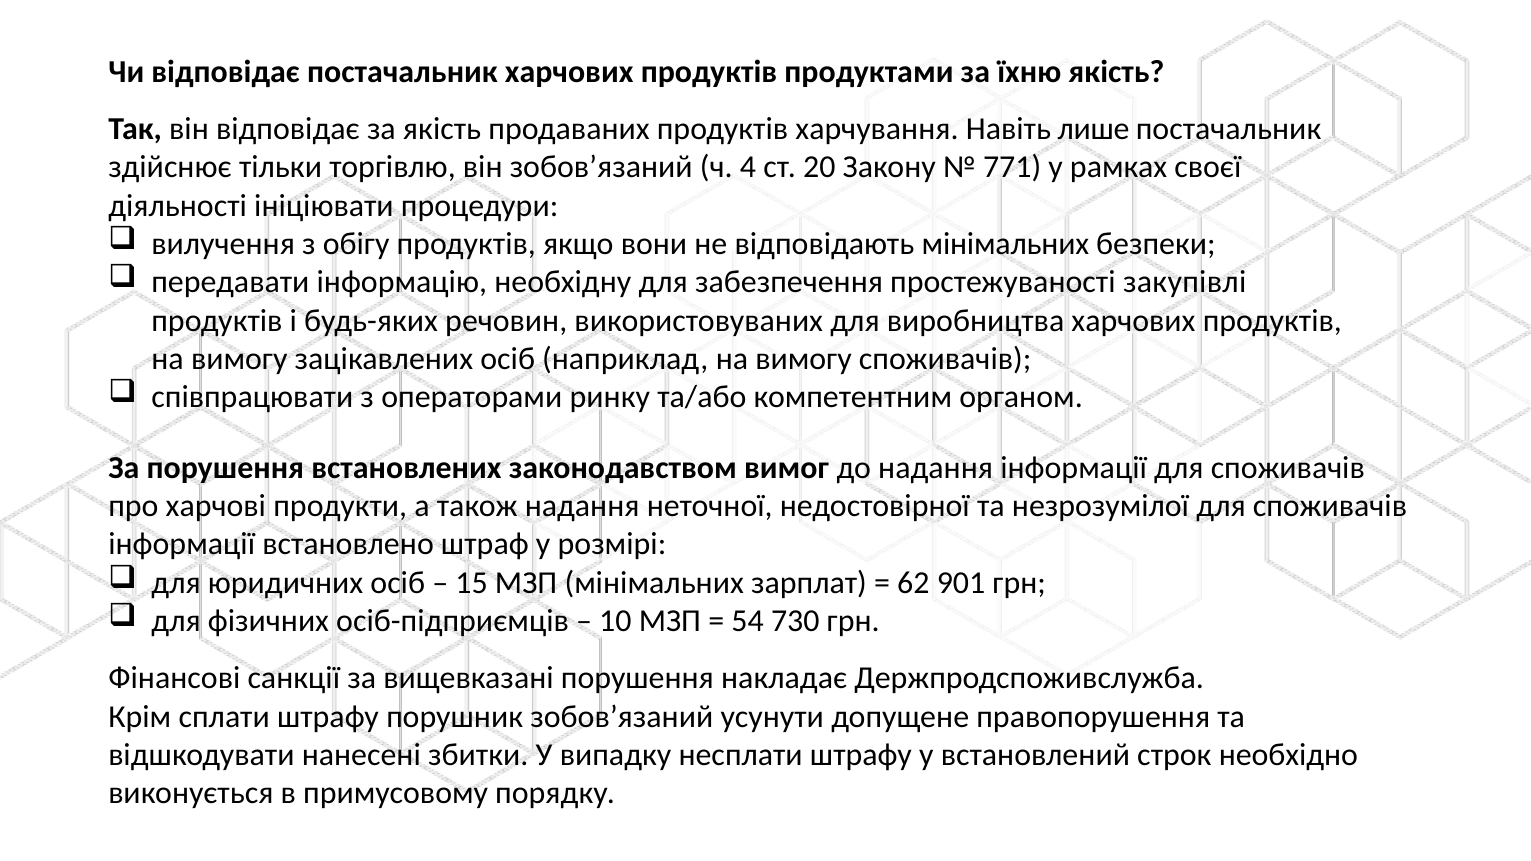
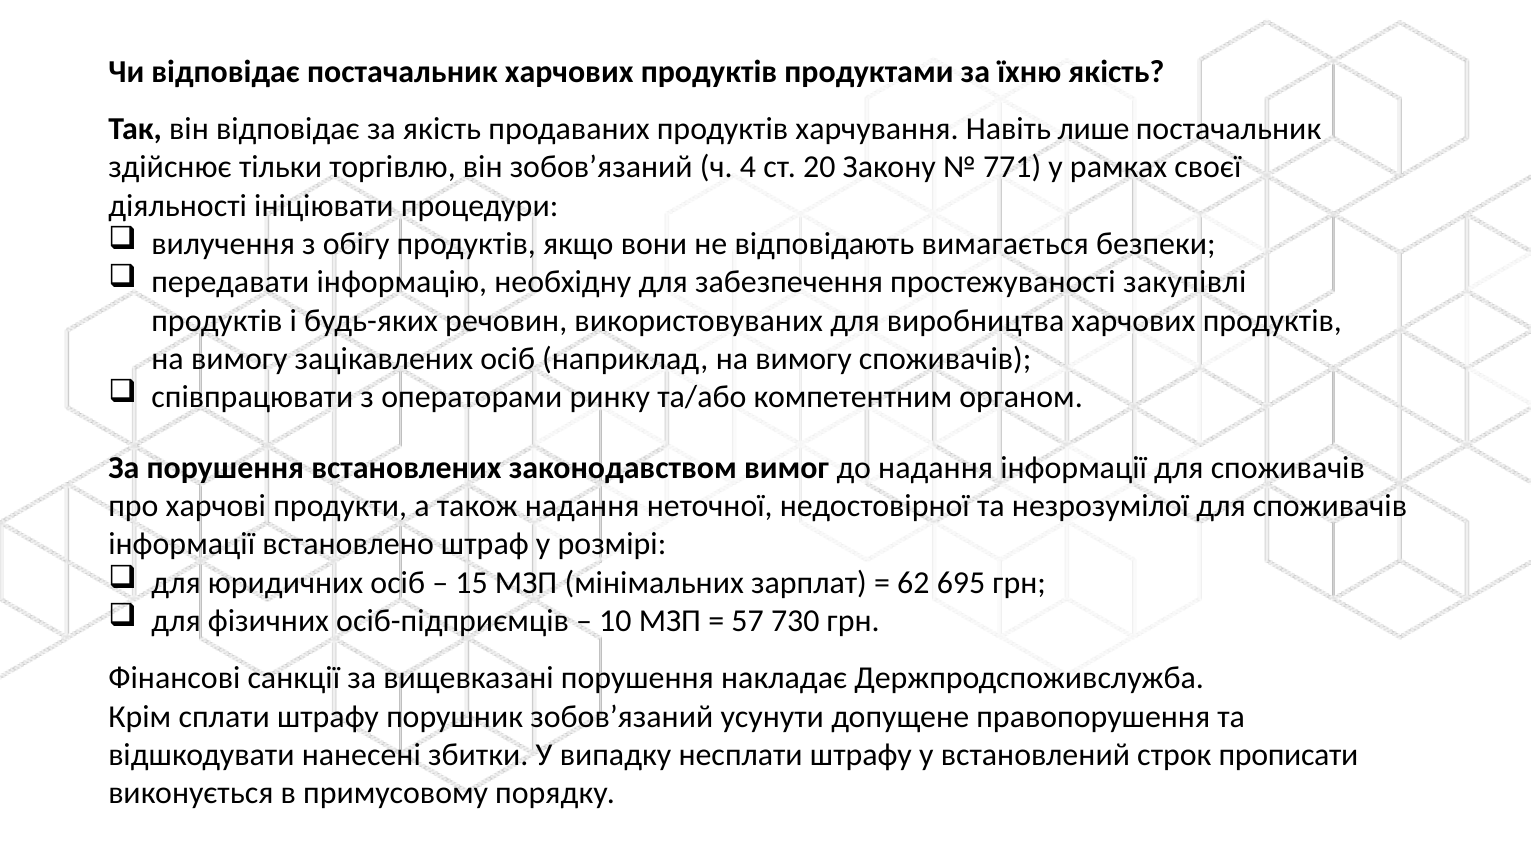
відповідають мінімальних: мінімальних -> вимагається (1005, 244)
901: 901 -> 695 (961, 583)
54: 54 -> 57 (748, 621)
необхідно: необхідно -> прописати (1289, 755)
